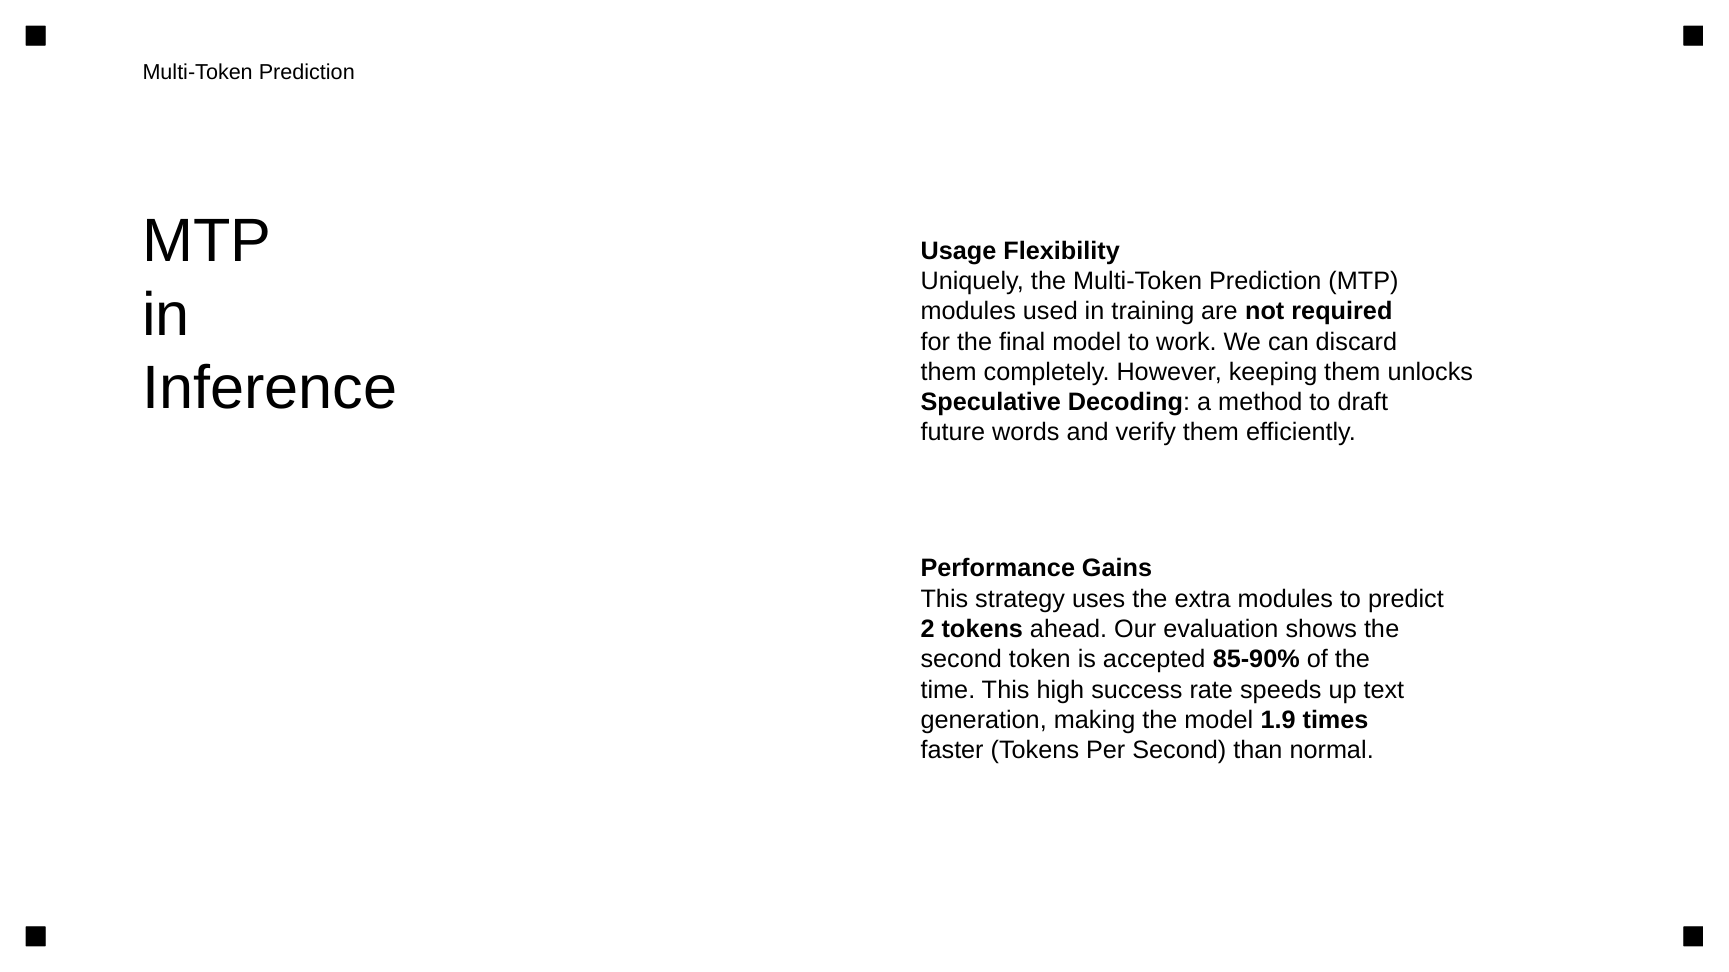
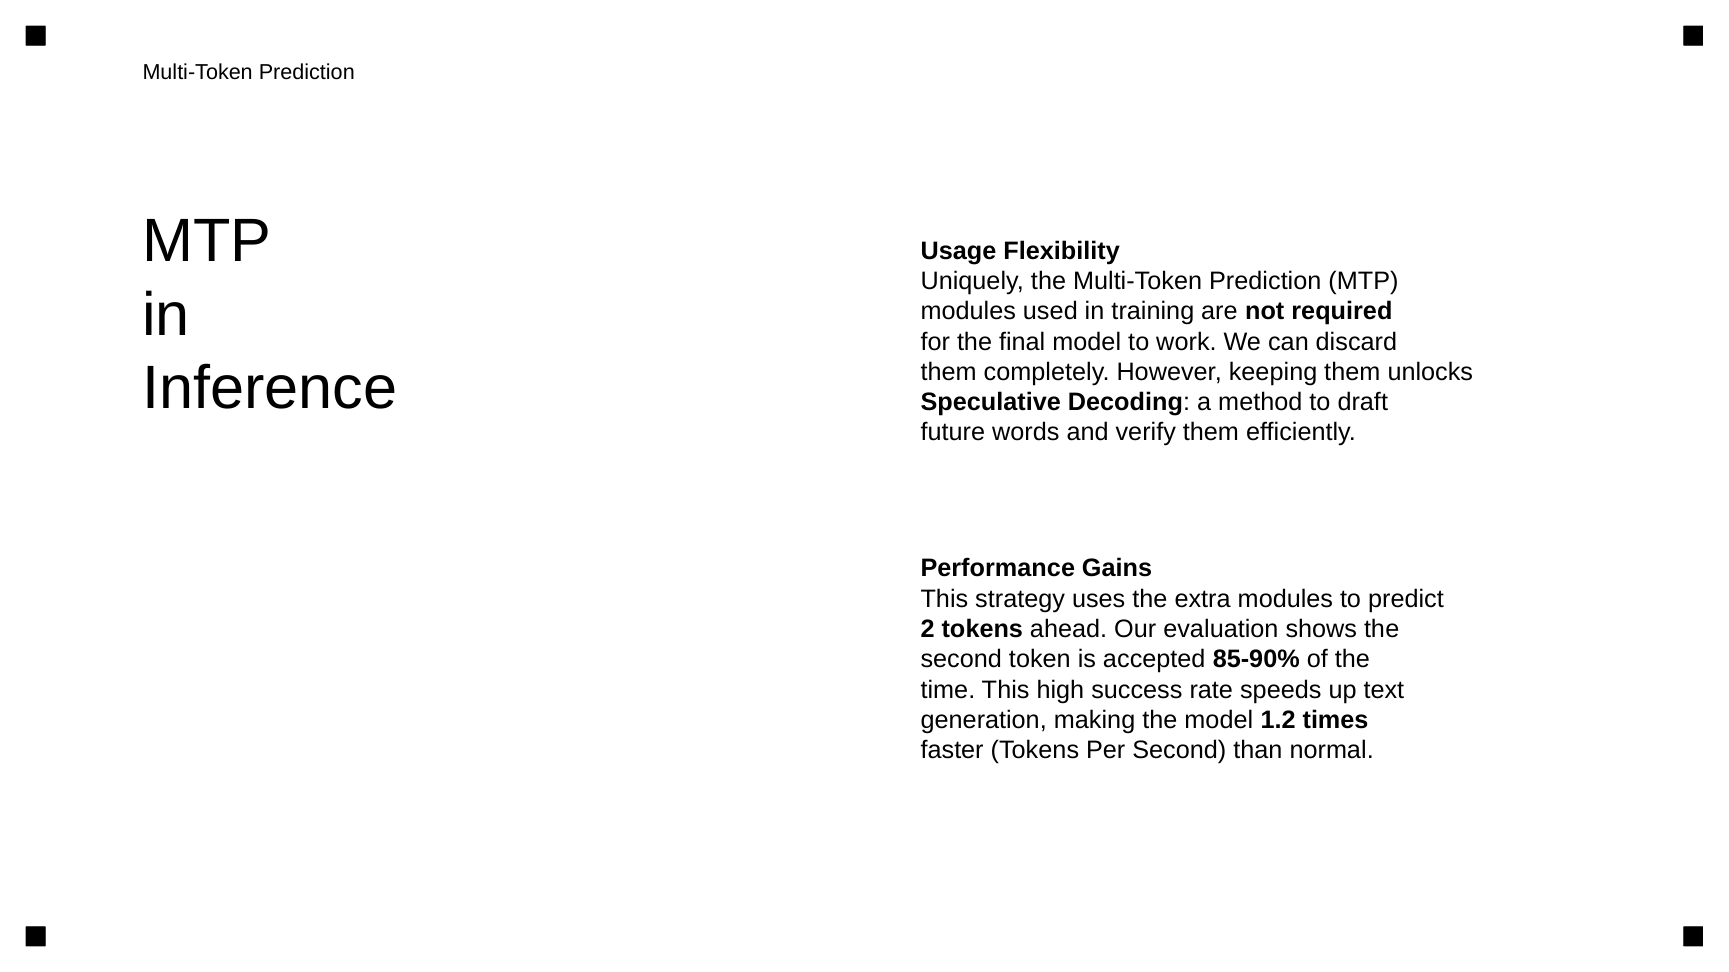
1.9: 1.9 -> 1.2 (1278, 720)
